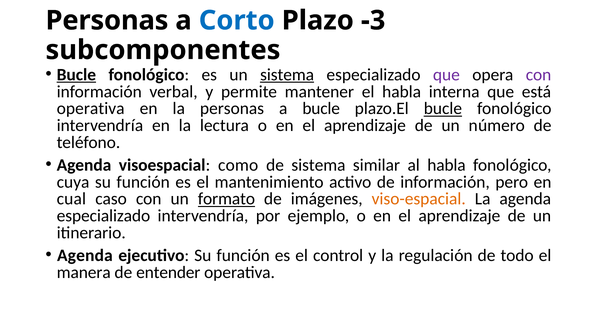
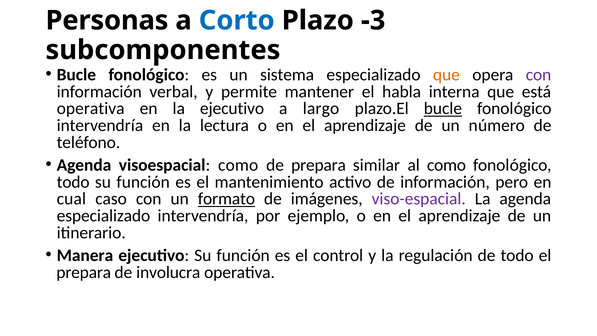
Bucle underline: present -> none (76, 75)
sistema underline: present -> none (287, 75)
que colour: purple -> orange (446, 75)
la personas: personas -> ejecutivo (232, 108)
a bucle: bucle -> largo (321, 108)
de sistema: sistema -> prepara (319, 165)
al habla: habla -> como (446, 165)
cuya: cuya -> todo (73, 182)
viso-espacial colour: orange -> purple (419, 199)
Agenda: Agenda -> Manera (85, 255)
manera: manera -> prepara (84, 272)
entender: entender -> involucra (168, 272)
